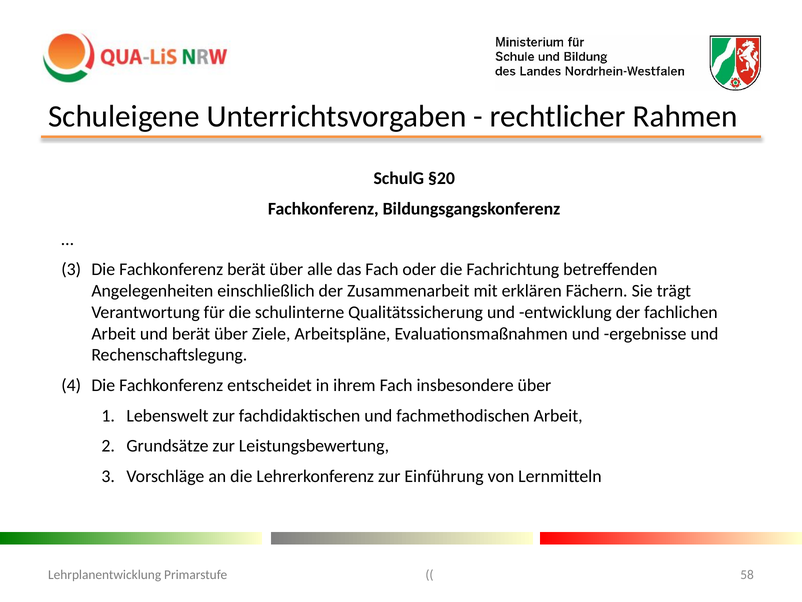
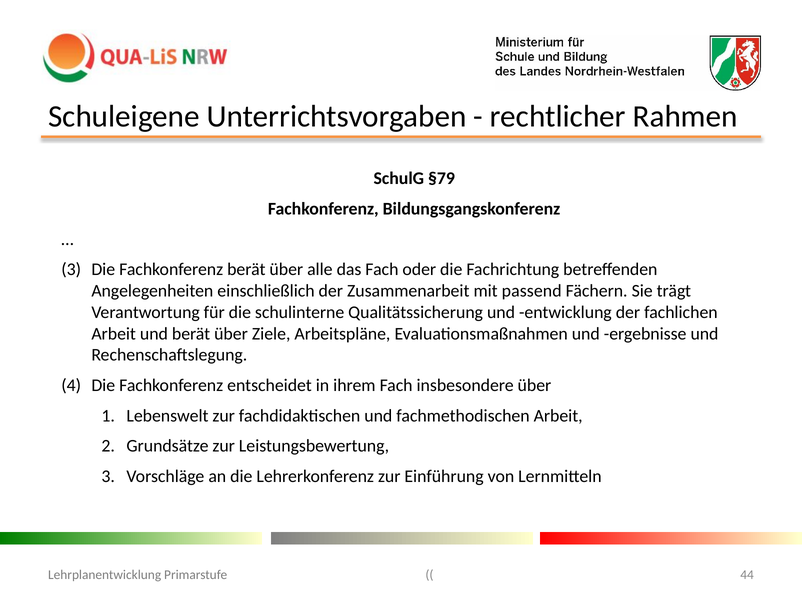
§20: §20 -> §79 (441, 178)
erklären: erklären -> passend (532, 291)
58: 58 -> 44 (747, 574)
